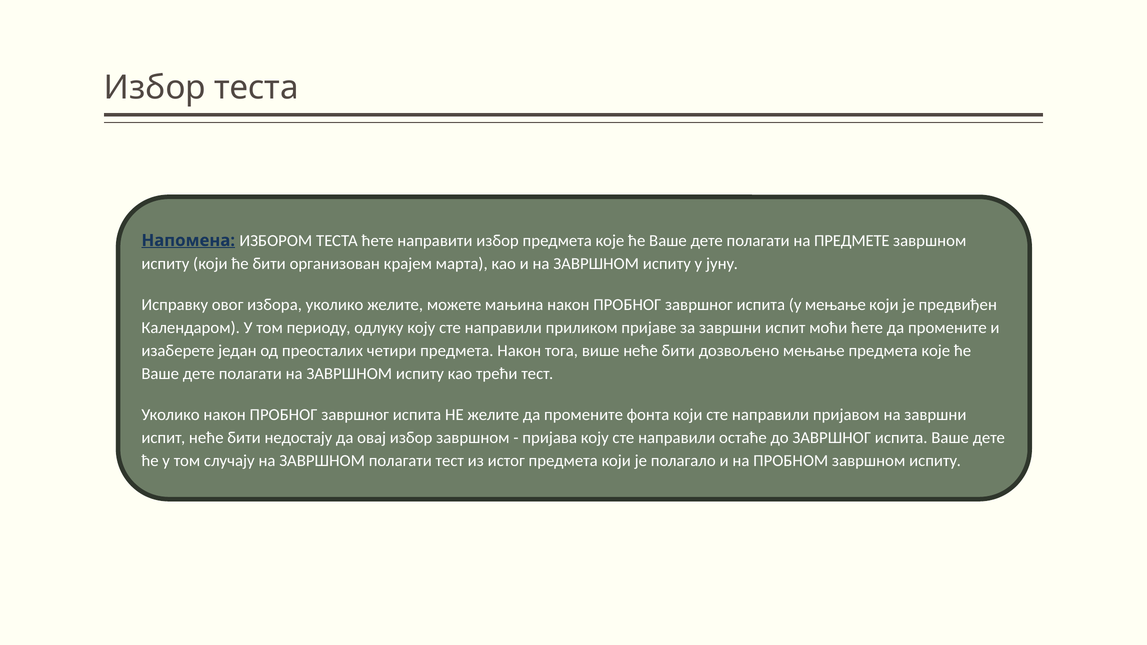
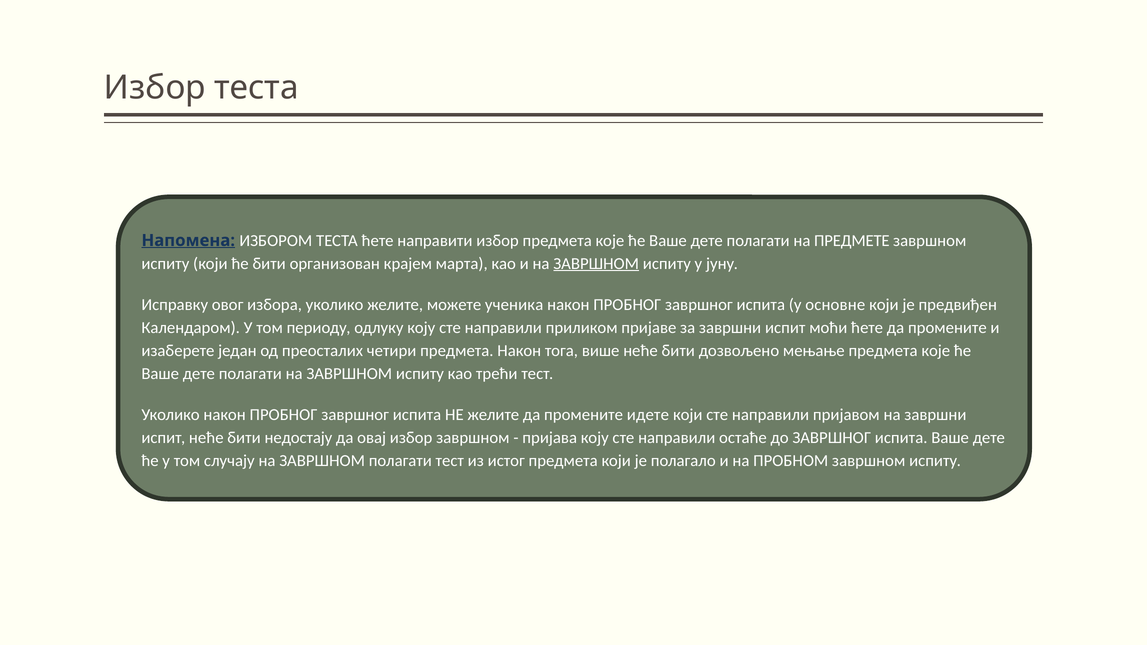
ЗАВРШНОМ underline: none -> present (596, 264)
мањина: мањина -> ученика (514, 305)
у мењање: мењање -> основне (835, 305)
фонта: фонта -> идете (648, 415)
